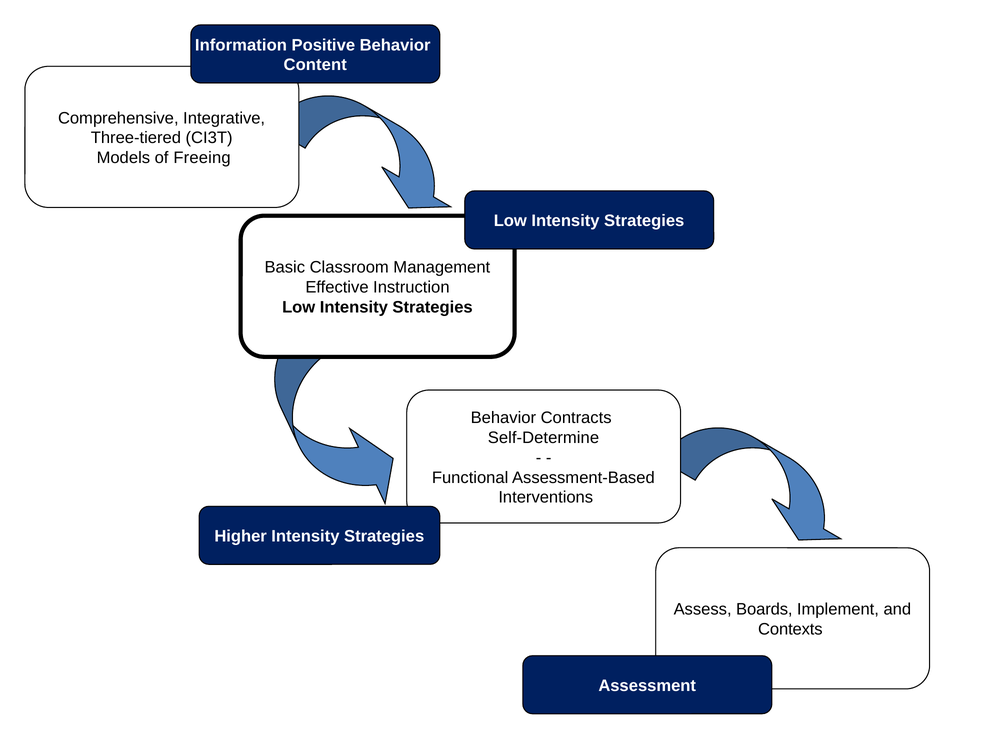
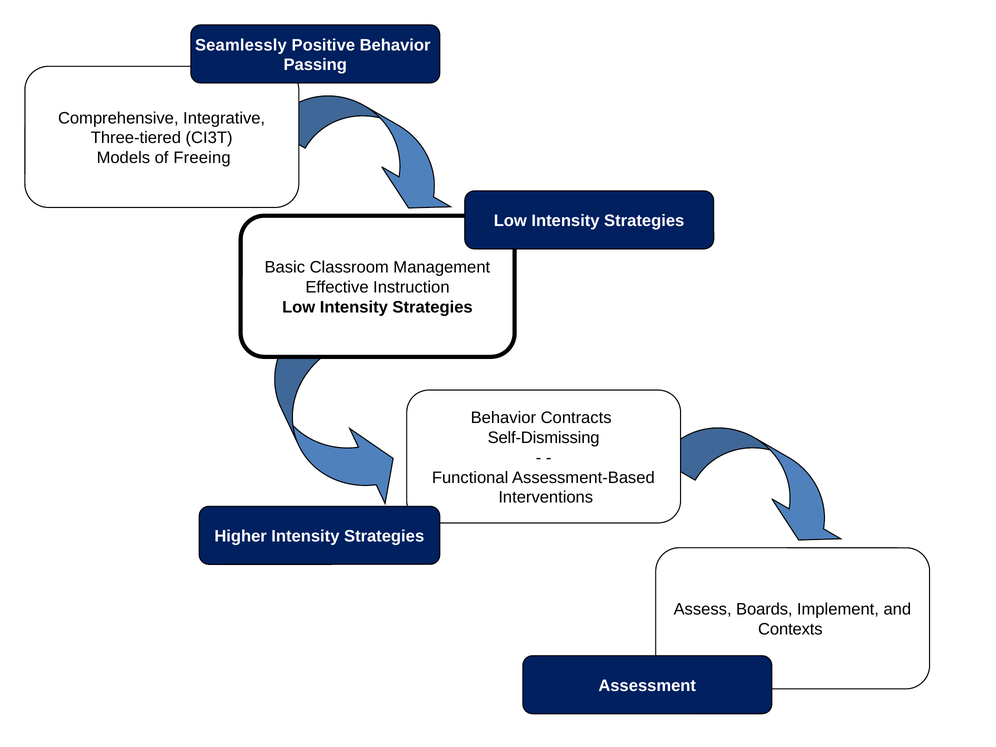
Information: Information -> Seamlessly (241, 45)
Content: Content -> Passing (315, 65)
Self-Determine: Self-Determine -> Self-Dismissing (544, 438)
